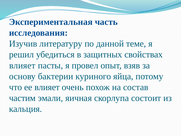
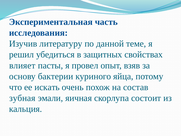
ее влияет: влияет -> искать (47, 87)
частим: частим -> зубная (22, 98)
